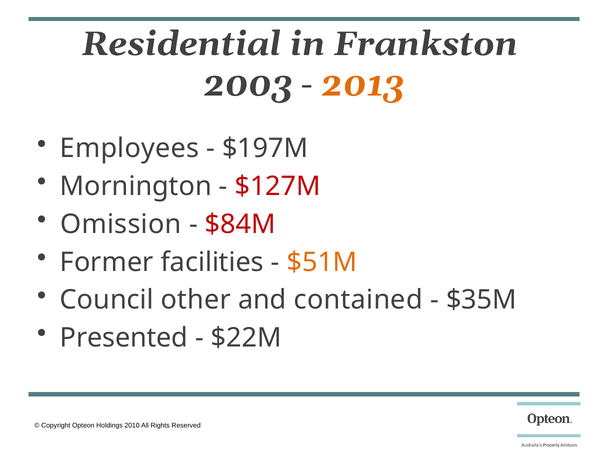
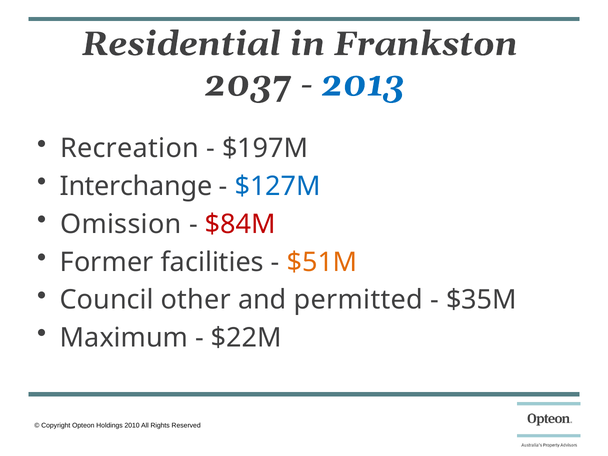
2003: 2003 -> 2037 (248, 84)
2013 colour: orange -> blue (363, 84)
Employees: Employees -> Recreation (129, 149)
Mornington: Mornington -> Interchange (136, 186)
$127M colour: red -> blue (278, 186)
contained: contained -> permitted (358, 300)
Presented: Presented -> Maximum (124, 338)
